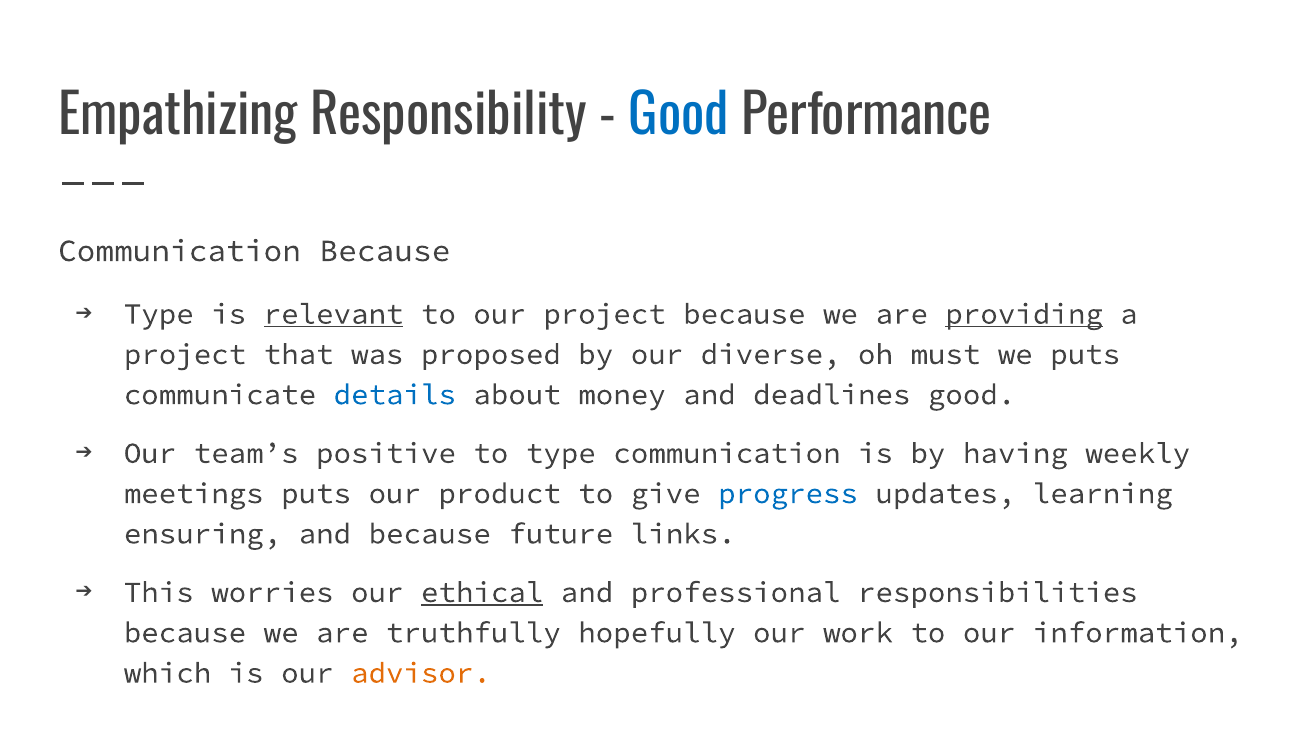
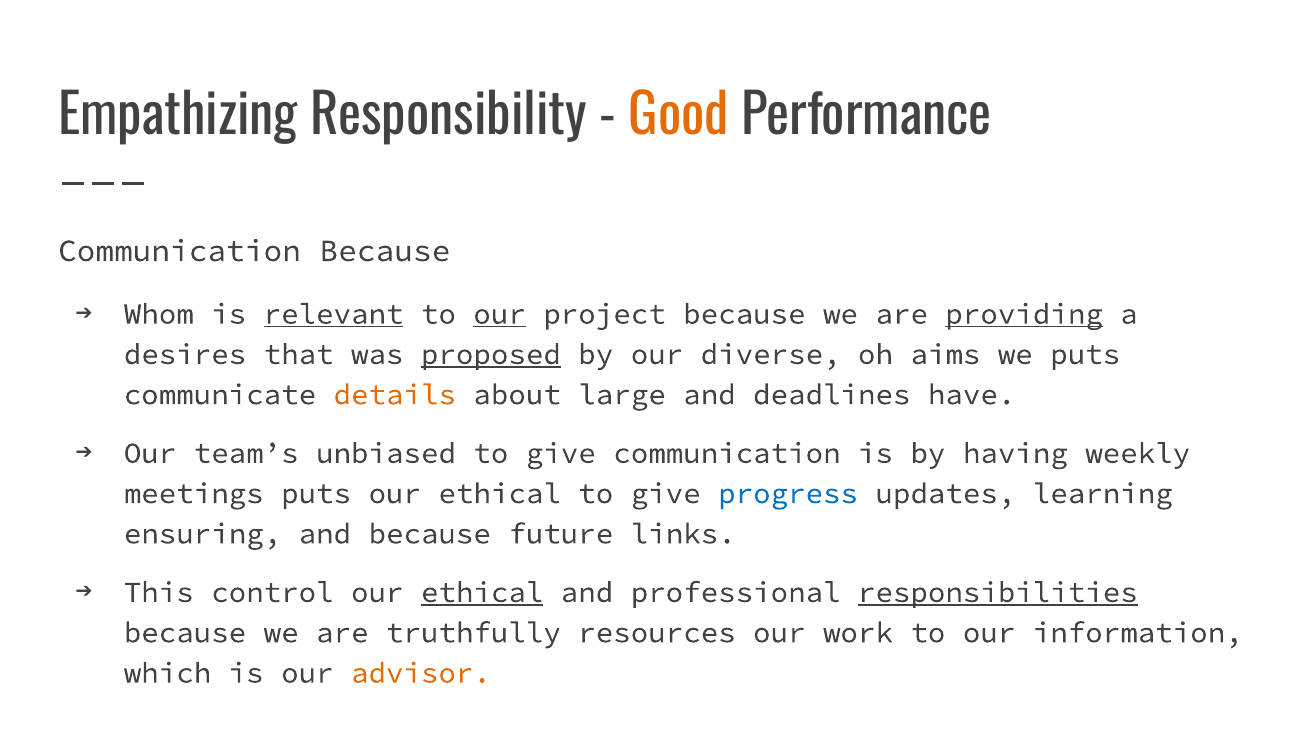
Good colour: blue -> orange (679, 117)
Type: Type -> Whom (159, 314)
our underline: none -> present (500, 314)
project: project -> desires (185, 354)
proposed underline: none -> present (491, 354)
must: must -> aims (945, 354)
details colour: blue -> orange (395, 395)
money: money -> large (622, 395)
deadlines good: good -> have (972, 395)
positive: positive -> unbiased (386, 453)
type: type -> give (561, 453)
product: product -> ethical (500, 494)
worries: worries -> control (272, 593)
responsibilities underline: none -> present (998, 593)
hopefully: hopefully -> resources (657, 633)
